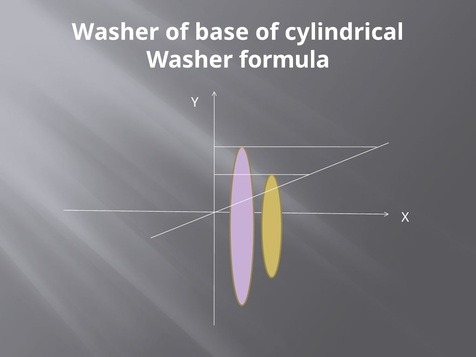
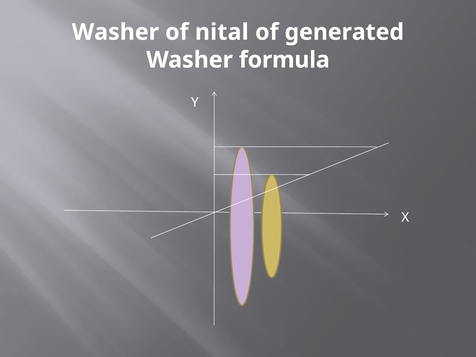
base: base -> nital (222, 32)
cylindrical: cylindrical -> generated (344, 32)
